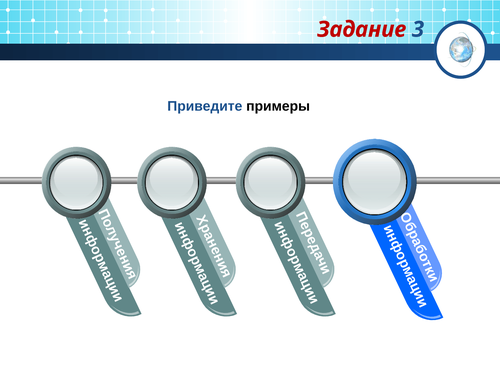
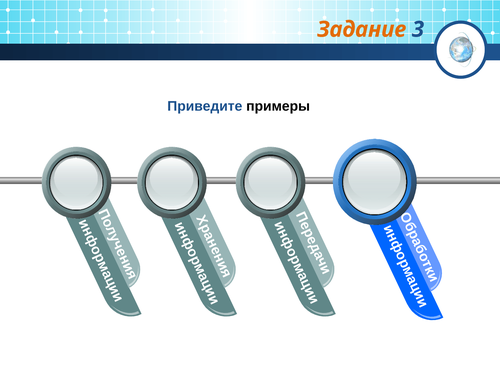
Задание colour: red -> orange (361, 29)
